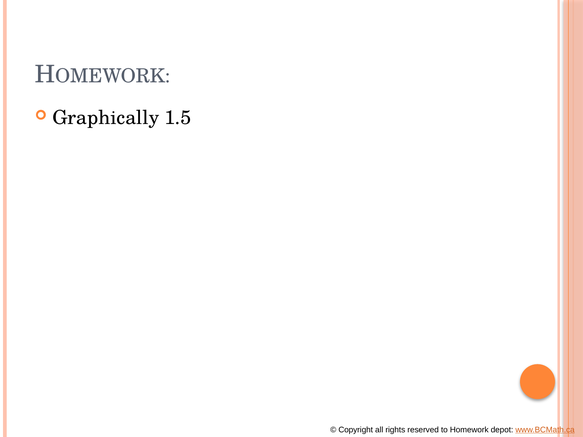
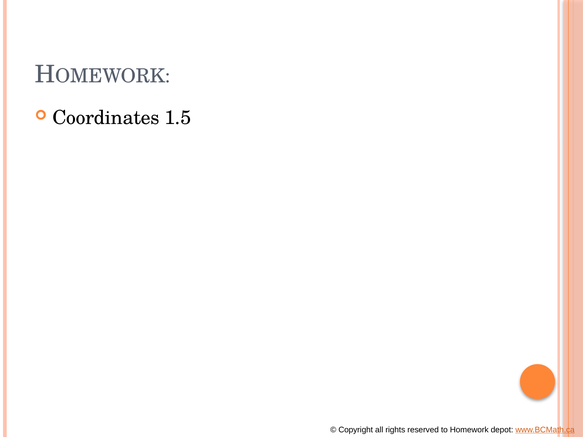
Graphically: Graphically -> Coordinates (106, 118)
